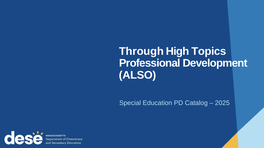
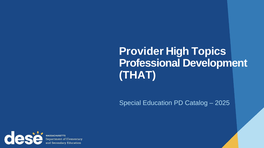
Through: Through -> Provider (141, 52)
ALSO: ALSO -> THAT (138, 75)
